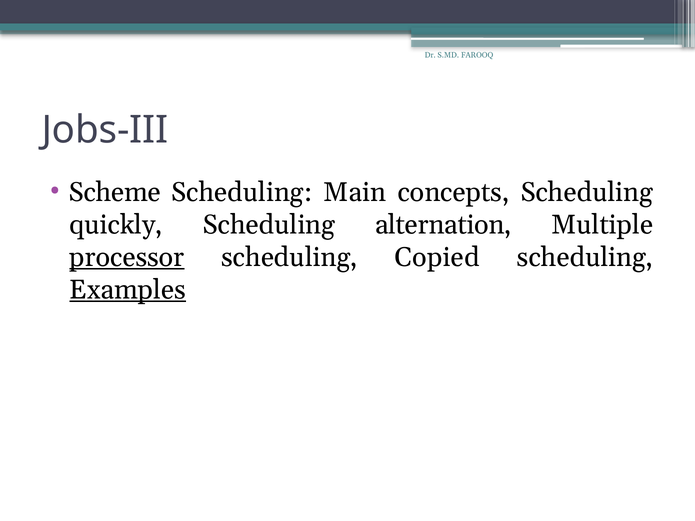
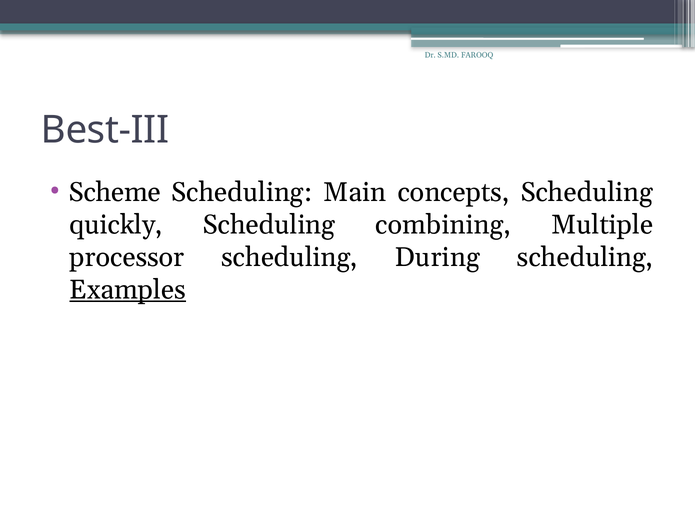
Jobs-III: Jobs-III -> Best-III (105, 130)
alternation: alternation -> combining (443, 225)
processor underline: present -> none (127, 257)
Copied: Copied -> During (437, 257)
